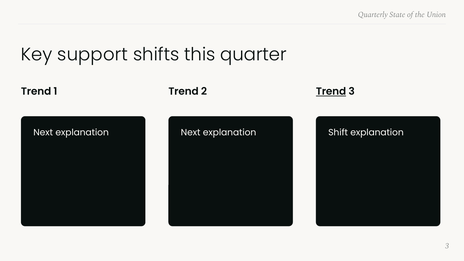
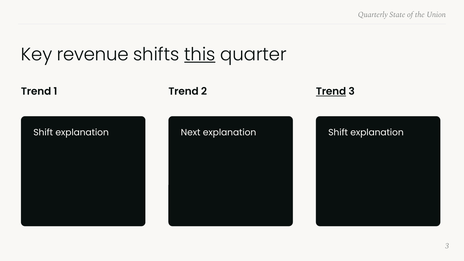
support: support -> revenue (93, 54)
this underline: none -> present (200, 54)
Next: Next -> Shift (43, 132)
